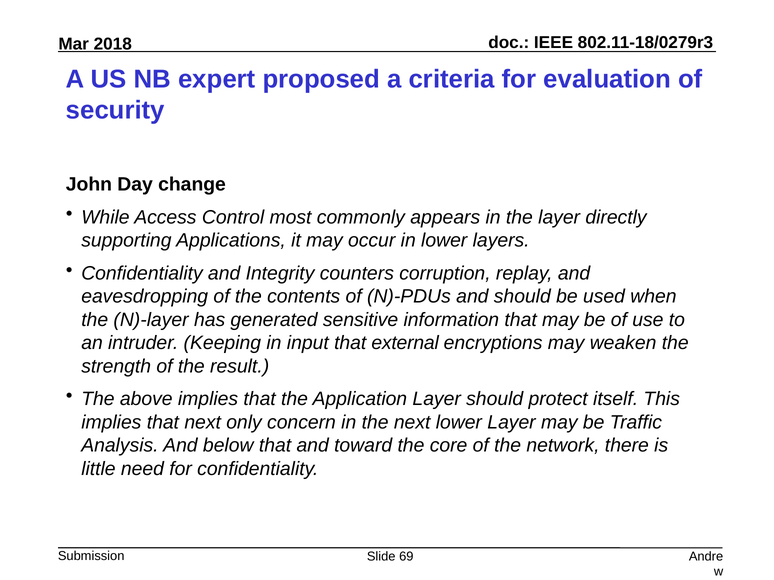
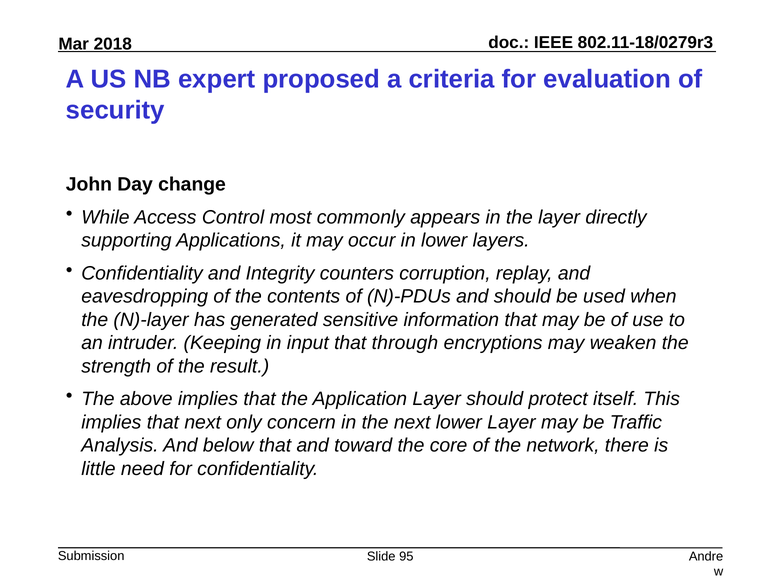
external: external -> through (405, 343)
69: 69 -> 95 (406, 557)
